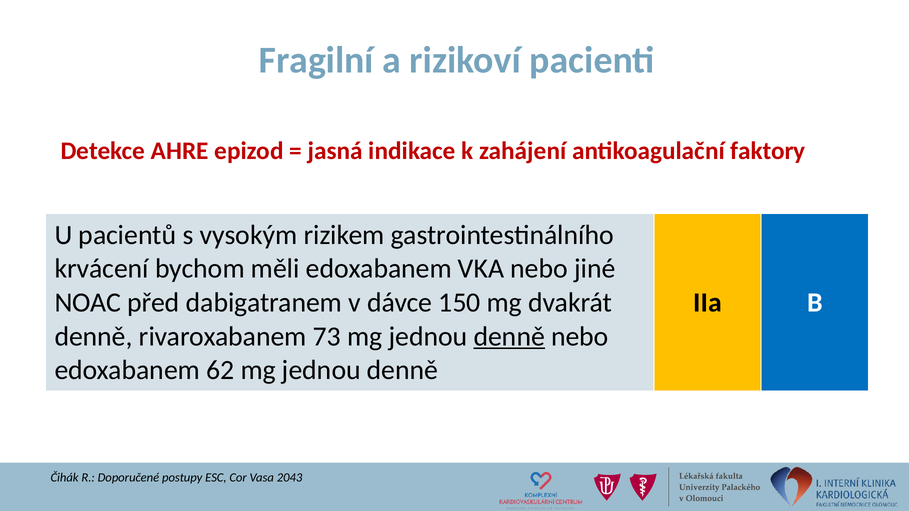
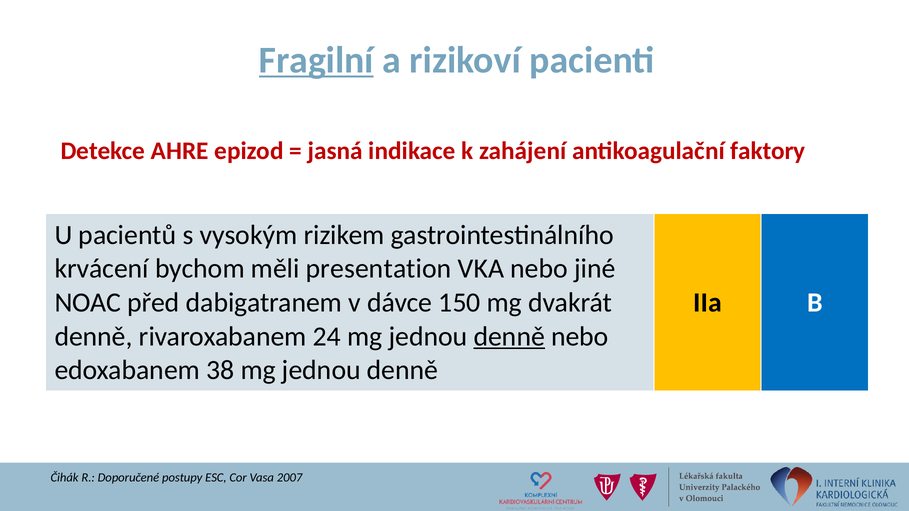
Fragilní underline: none -> present (316, 60)
měli edoxabanem: edoxabanem -> presentation (379, 269)
73: 73 -> 24 (327, 337)
62: 62 -> 38 (220, 370)
2043: 2043 -> 2007 (290, 478)
